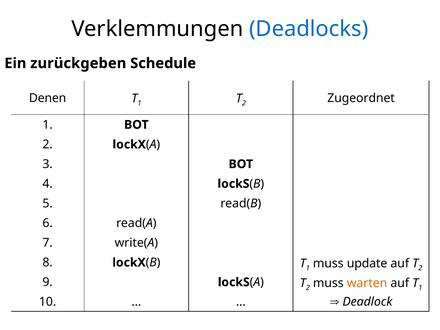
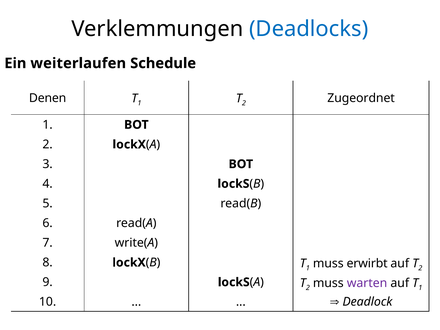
zurückgeben: zurückgeben -> weiterlaufen (78, 63)
update: update -> erwirbt (367, 264)
warten colour: orange -> purple (367, 283)
